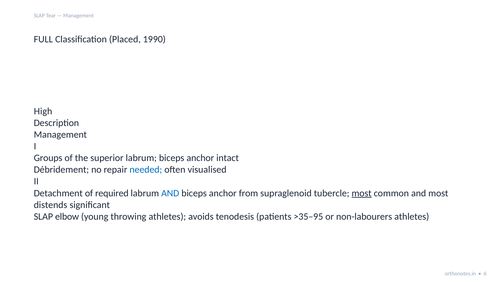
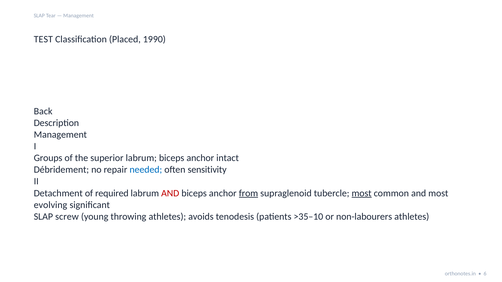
FULL: FULL -> TEST (43, 39)
High: High -> Back (43, 111)
visualised: visualised -> sensitivity (207, 170)
AND colour: blue -> red (170, 193)
from underline: none -> present (248, 193)
distends: distends -> evolving (51, 205)
elbow: elbow -> screw (67, 217)
>35–95: >35–95 -> >35–10 (308, 217)
